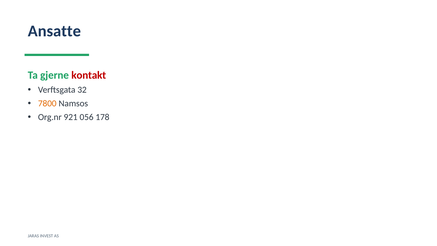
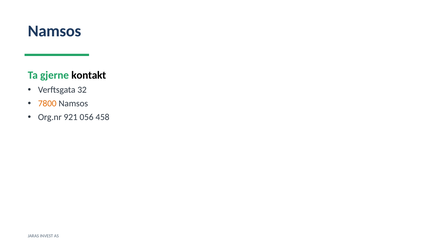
Ansatte: Ansatte -> Namsos (54, 31)
kontakt colour: red -> black (89, 75)
178: 178 -> 458 (102, 117)
